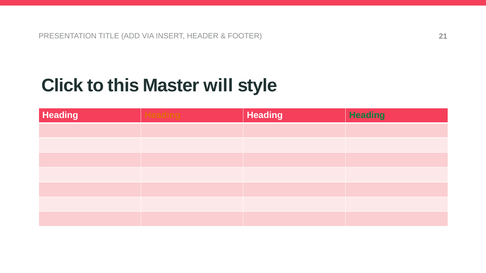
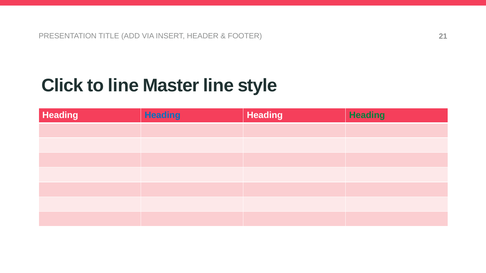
to this: this -> line (123, 86)
Master will: will -> line (219, 86)
Heading colour: orange -> blue (163, 115)
